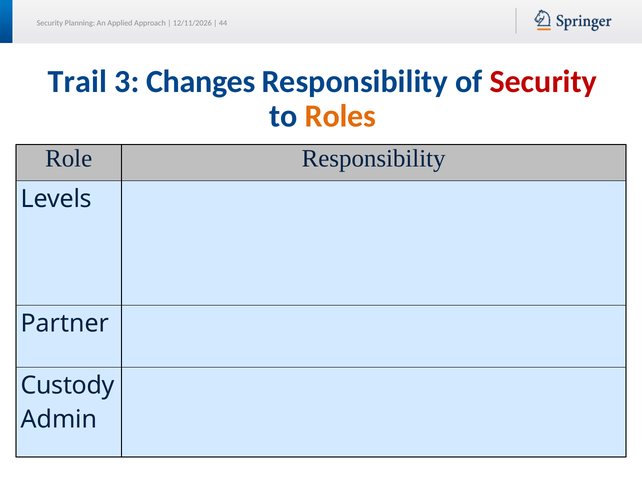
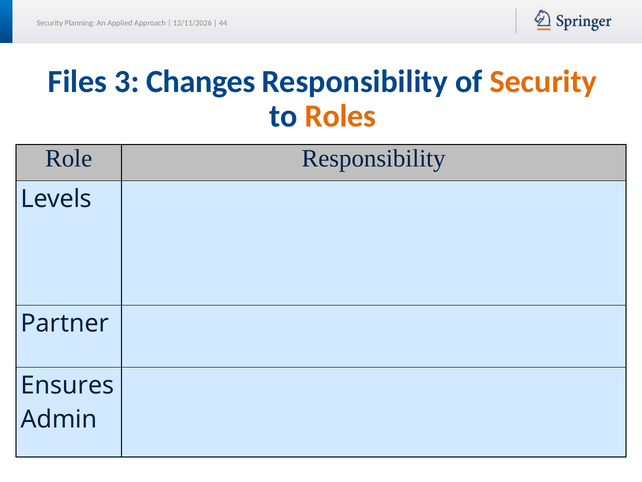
Trail: Trail -> Files (77, 82)
Security colour: red -> orange (543, 82)
Custody: Custody -> Ensures (68, 385)
